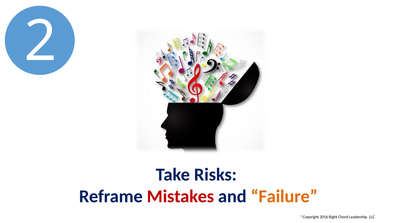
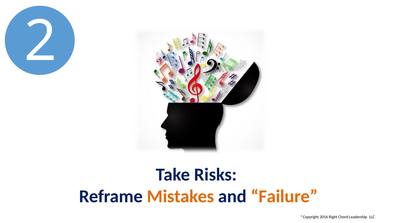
Mistakes colour: red -> orange (181, 197)
